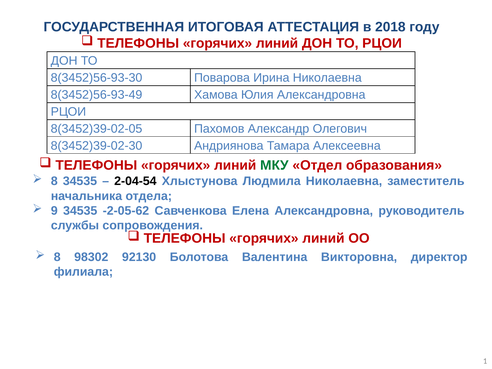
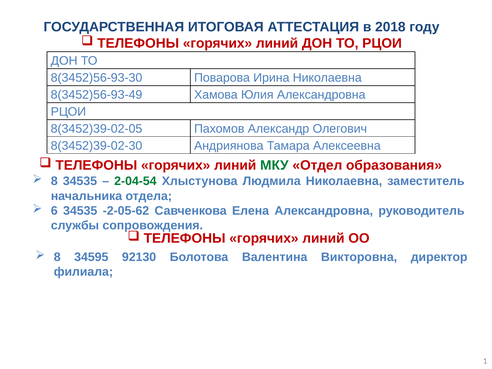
2-04-54 colour: black -> green (135, 181)
9: 9 -> 6 (54, 211)
98302: 98302 -> 34595 (91, 257)
